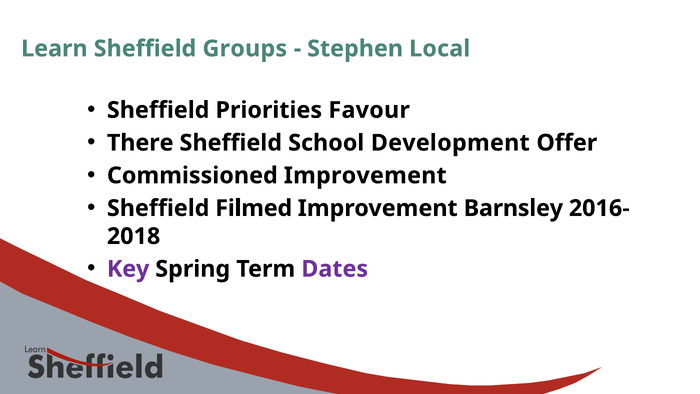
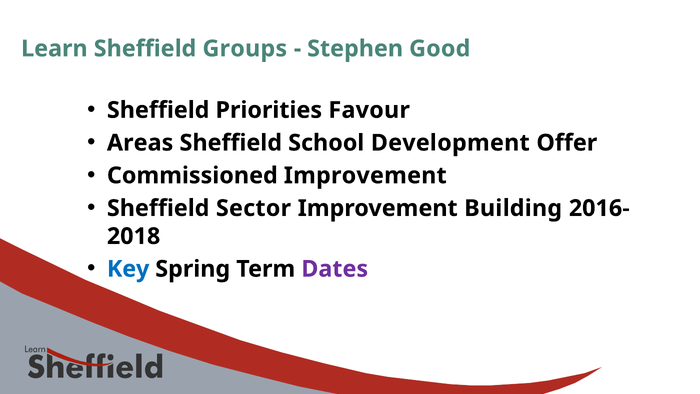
Local: Local -> Good (440, 49)
There: There -> Areas (140, 143)
Filmed: Filmed -> Sector (253, 208)
Barnsley: Barnsley -> Building (513, 208)
Key colour: purple -> blue (128, 269)
